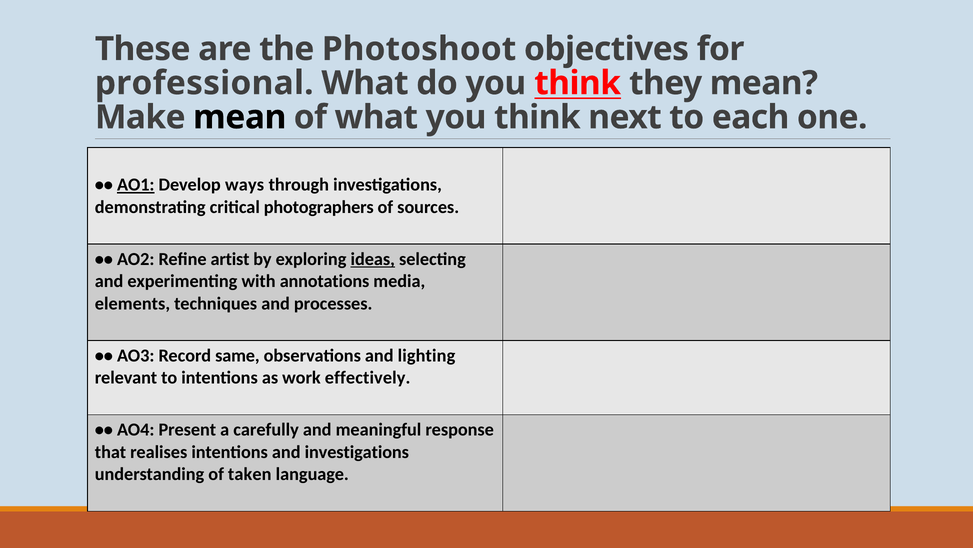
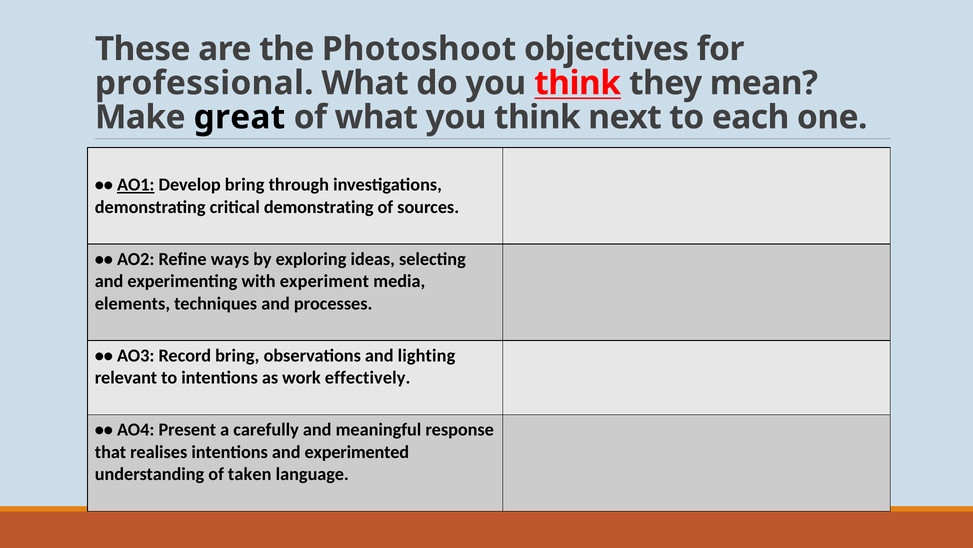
Make mean: mean -> great (239, 117)
Develop ways: ways -> bring (245, 185)
critical photographers: photographers -> demonstrating (319, 207)
artist: artist -> ways (230, 259)
ideas underline: present -> none (373, 259)
annotations: annotations -> experiment (324, 281)
Record same: same -> bring (237, 355)
and investigations: investigations -> experimented (357, 452)
